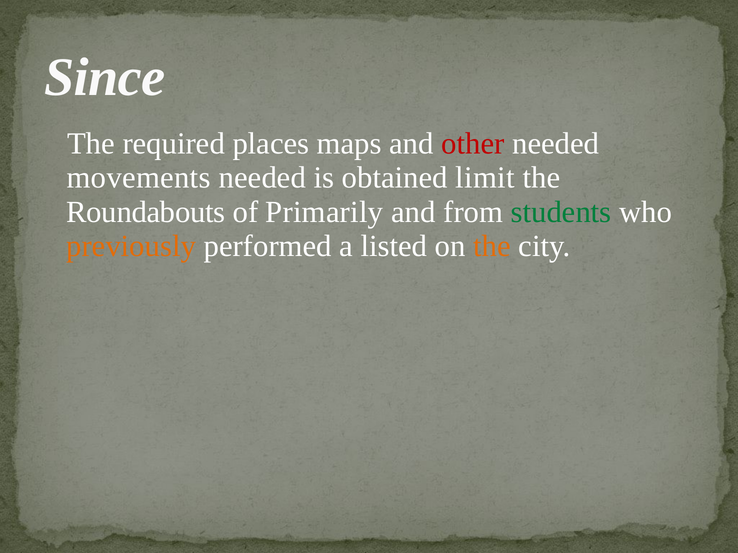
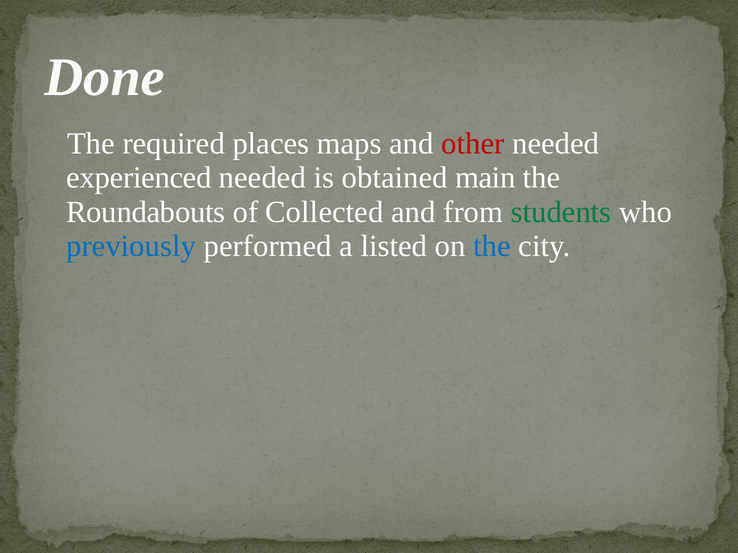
Since: Since -> Done (105, 77)
movements: movements -> experienced (139, 178)
limit: limit -> main (485, 178)
Primarily: Primarily -> Collected (324, 212)
previously colour: orange -> blue (131, 246)
the colour: orange -> blue (492, 246)
